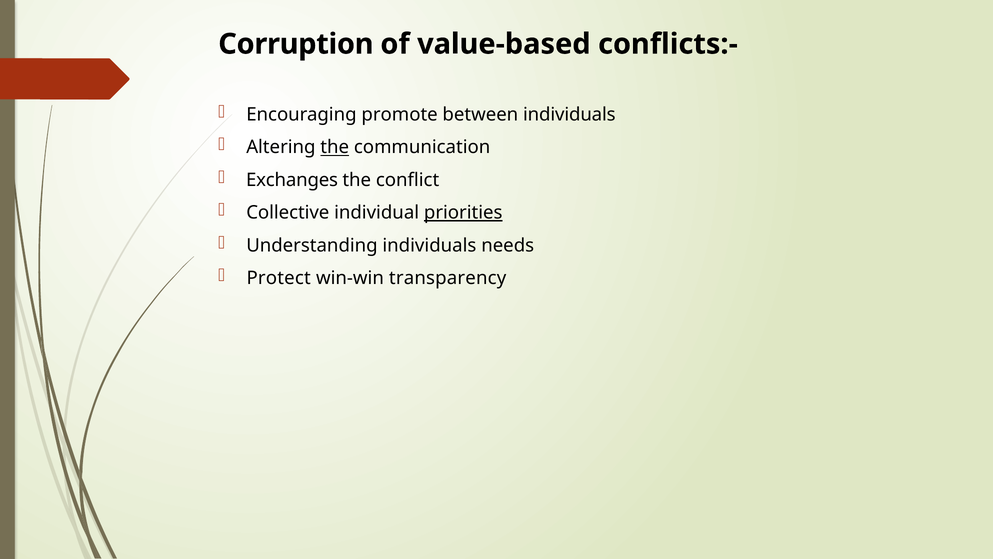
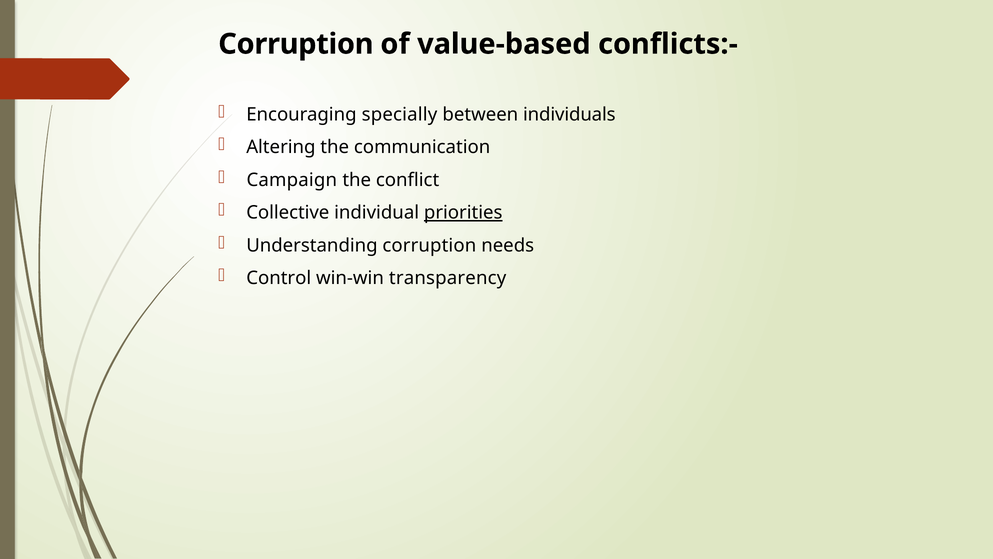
promote: promote -> specially (400, 115)
the underline: present -> none (335, 147)
Exchanges: Exchanges -> Campaign (292, 180)
Understanding individuals: individuals -> corruption (429, 245)
Protect: Protect -> Control (279, 278)
